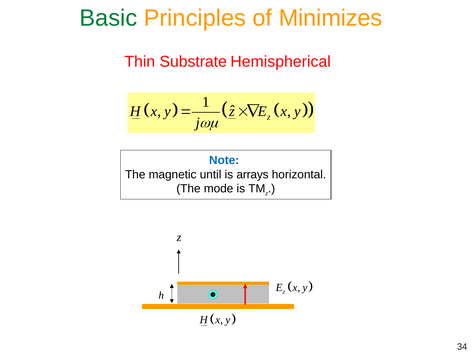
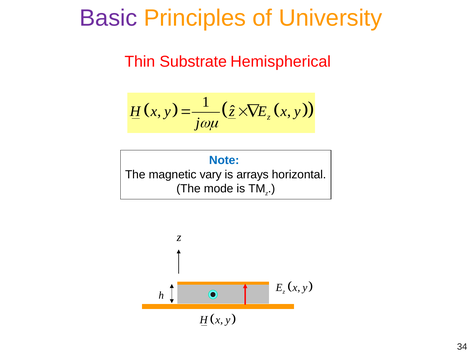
Basic colour: green -> purple (108, 18)
Minimizes: Minimizes -> University (330, 18)
until: until -> vary (211, 174)
